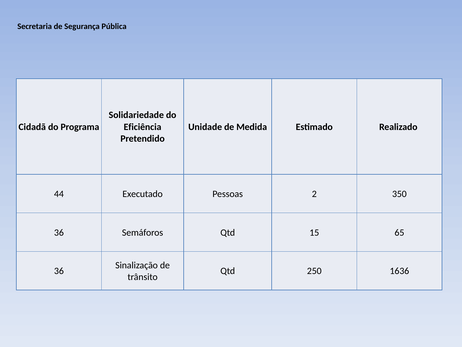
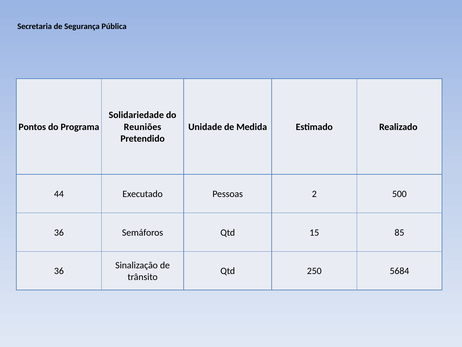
Cidadã: Cidadã -> Pontos (32, 127)
Eficiência: Eficiência -> Reuniões (143, 127)
350: 350 -> 500 (399, 194)
65: 65 -> 85 (399, 232)
1636: 1636 -> 5684 (399, 271)
